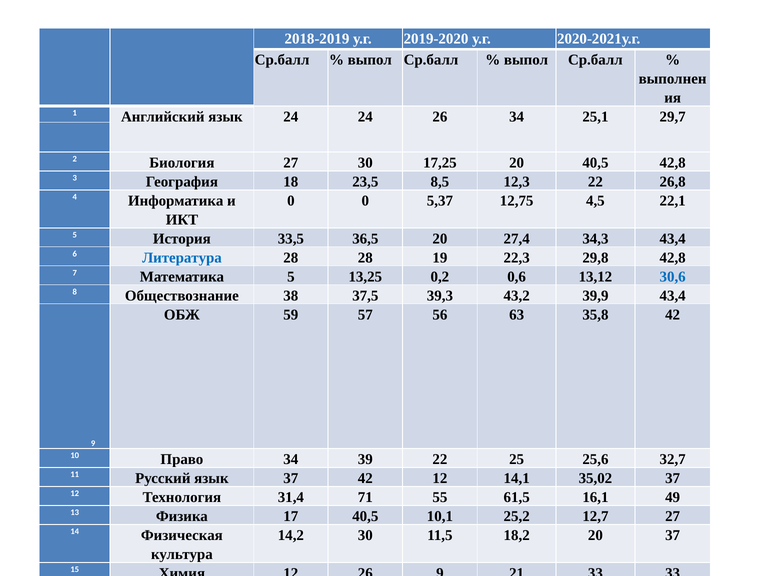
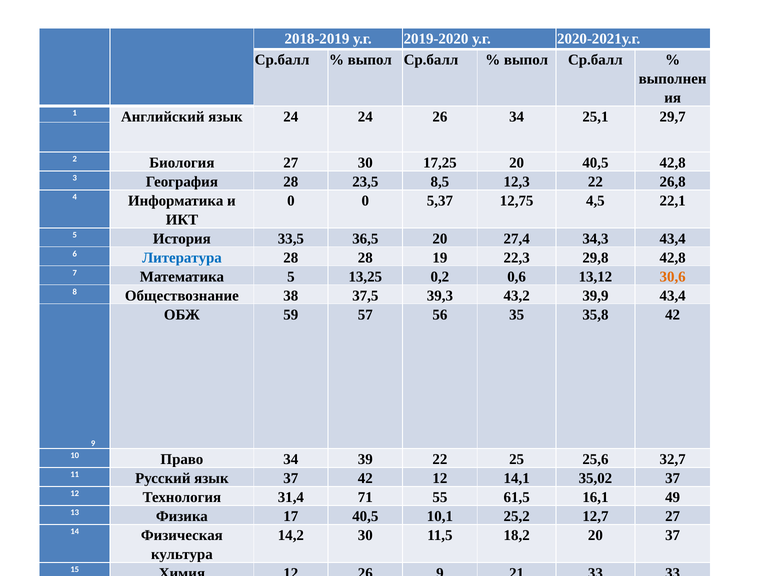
География 18: 18 -> 28 (291, 182)
30,6 colour: blue -> orange (673, 277)
56 63: 63 -> 35 (517, 315)
